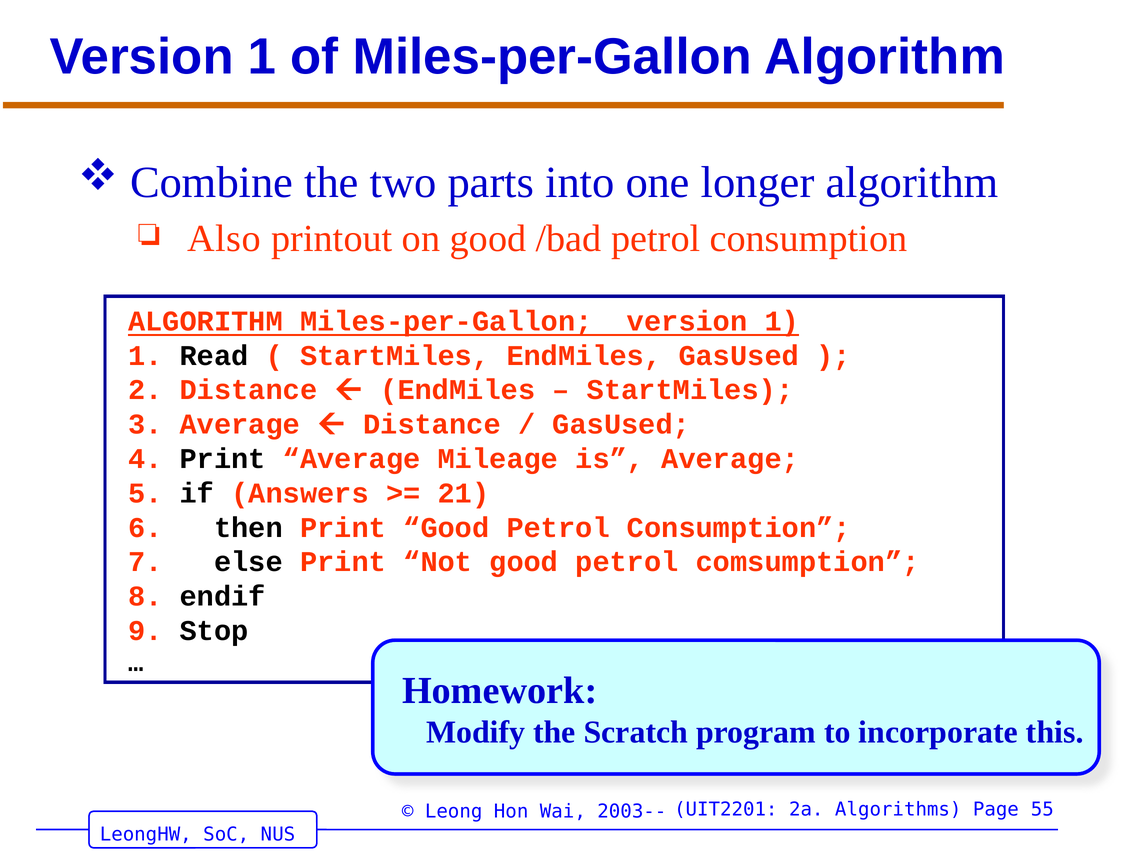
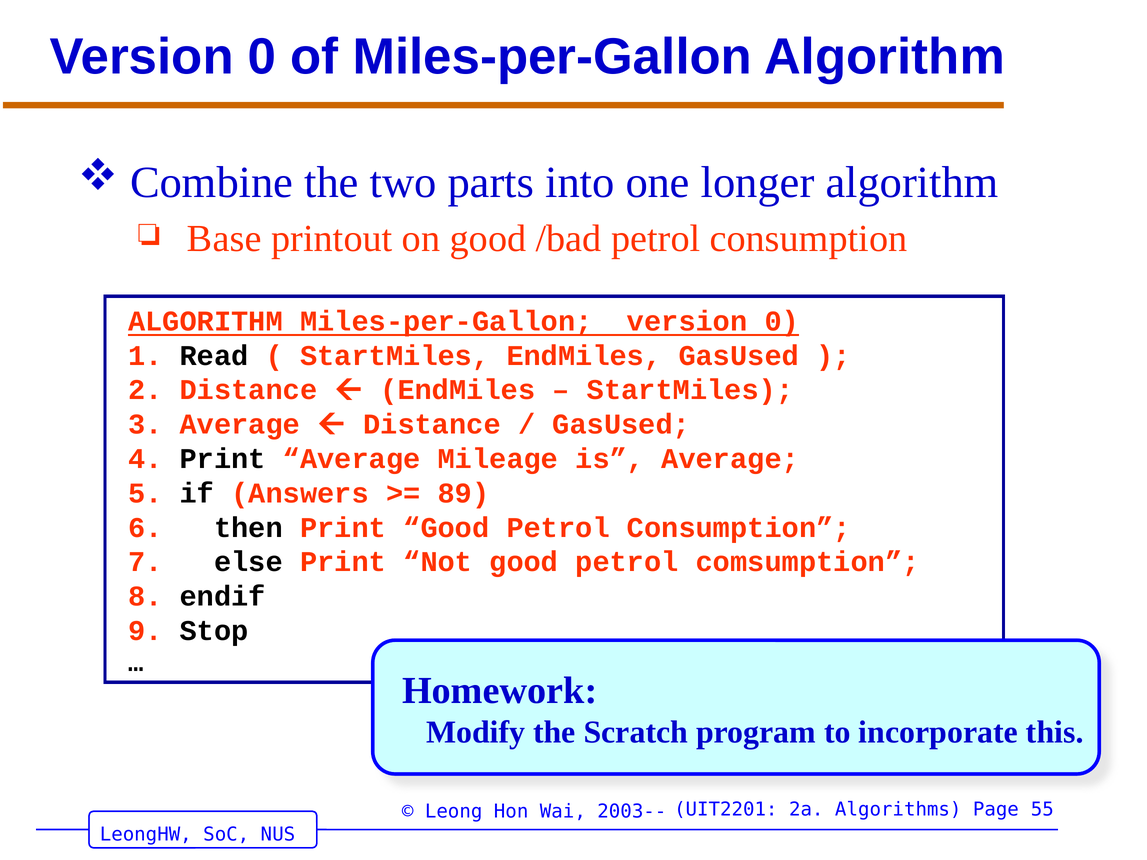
1: 1 -> 0 (262, 57)
Also: Also -> Base (224, 239)
Miles-per-Gallon version 1: 1 -> 0 (782, 321)
21: 21 -> 89 (464, 493)
